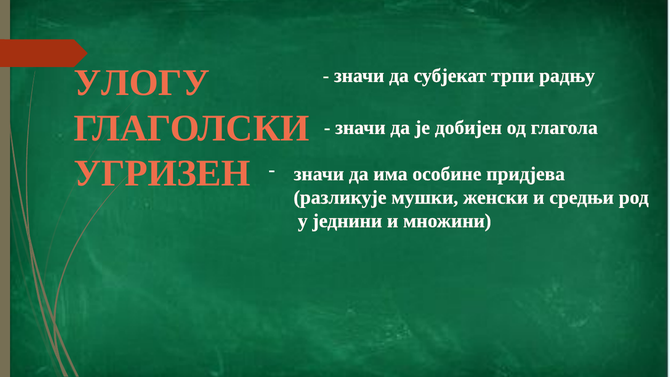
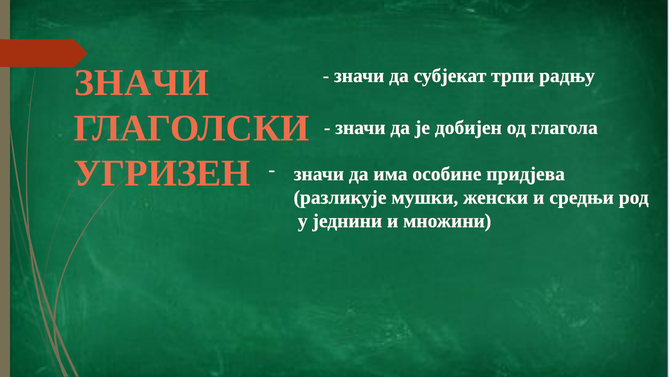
УЛОГУ: УЛОГУ -> ЗНАЧИ (142, 83)
